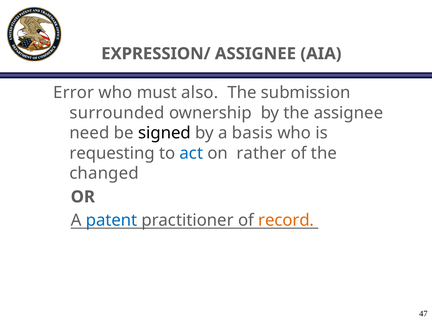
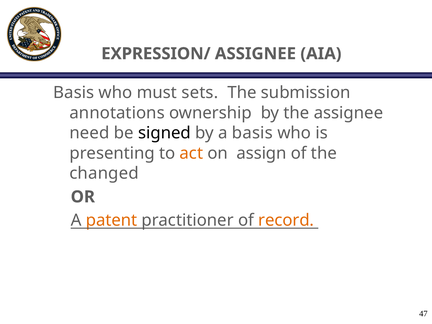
Error: Error -> Basis (74, 93)
also: also -> sets (200, 93)
surrounded: surrounded -> annotations (117, 113)
requesting: requesting -> presenting (112, 153)
act colour: blue -> orange (191, 153)
rather: rather -> assign (262, 153)
patent colour: blue -> orange (112, 220)
